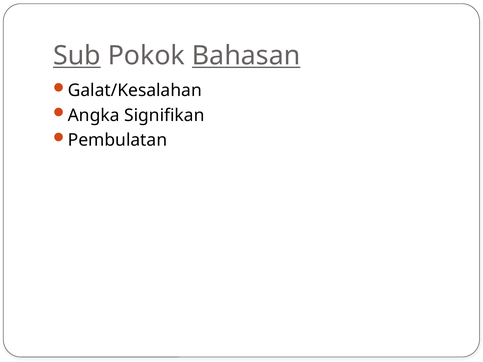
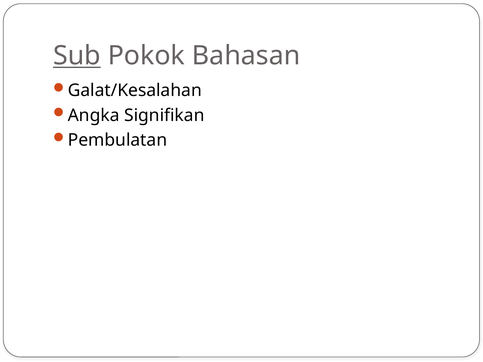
Bahasan underline: present -> none (246, 56)
